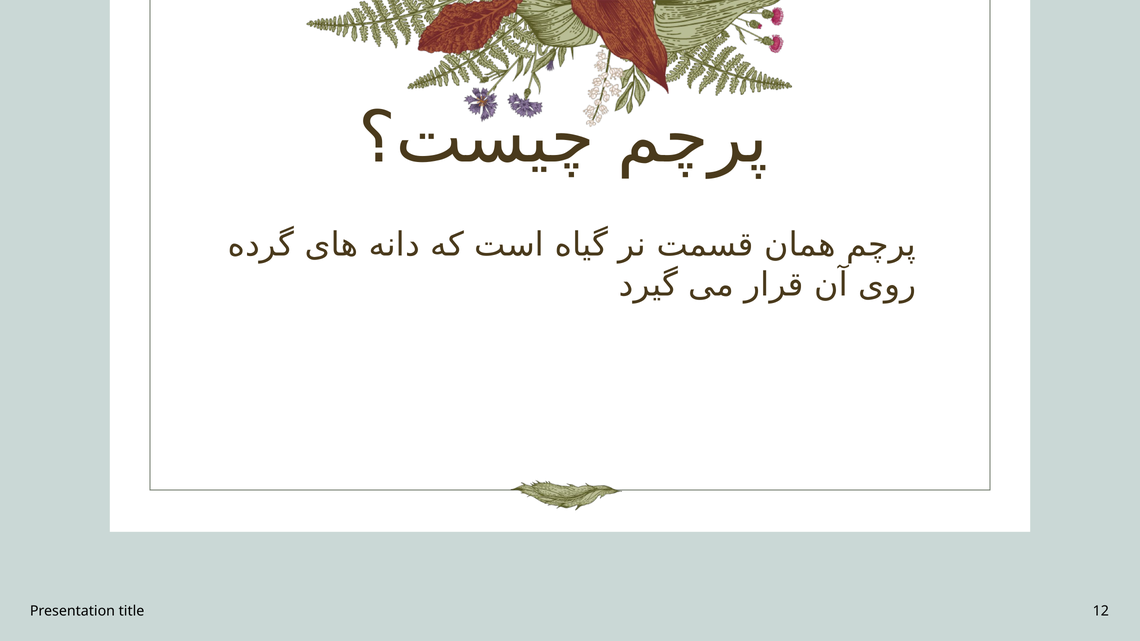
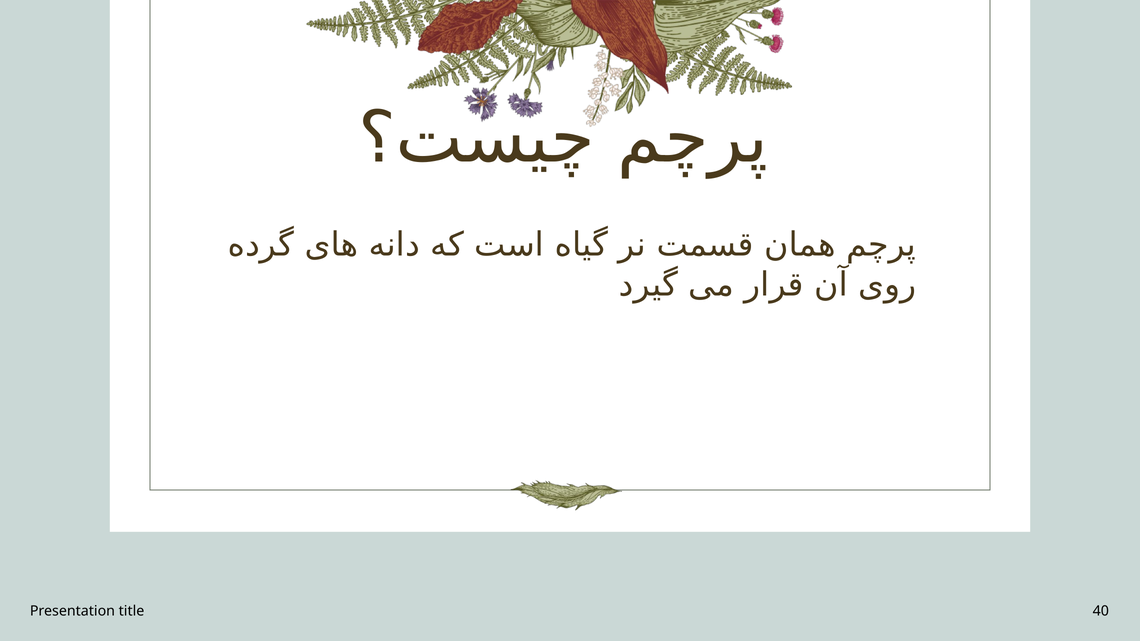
12: 12 -> 40 (1101, 611)
